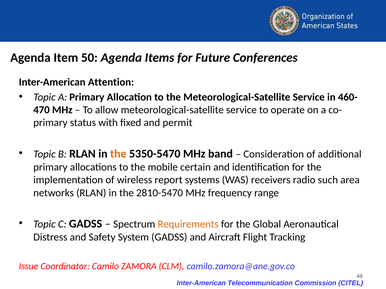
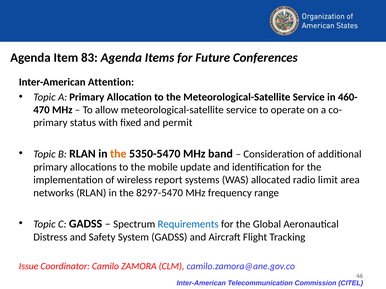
50: 50 -> 83 (89, 58)
certain: certain -> update (196, 167)
receivers: receivers -> allocated (271, 180)
such: such -> limit (328, 180)
2810-5470: 2810-5470 -> 8297-5470 (160, 193)
Requirements colour: orange -> blue (188, 224)
